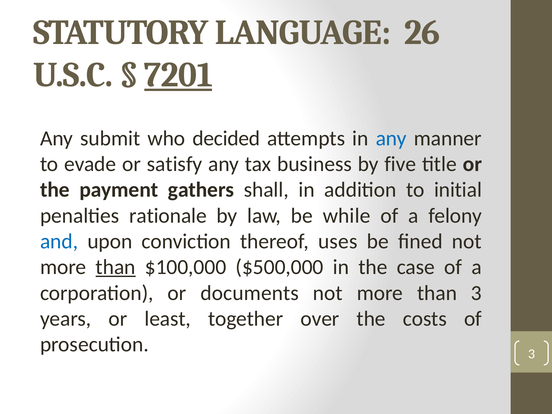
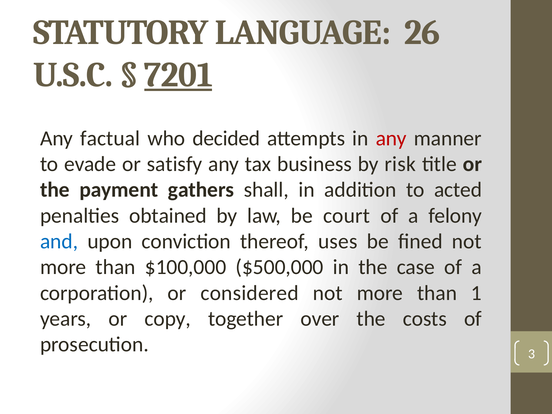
submit: submit -> factual (110, 138)
any colour: blue -> red (391, 138)
five: five -> risk (400, 164)
initial: initial -> acted (458, 190)
rationale: rationale -> obtained (168, 216)
while: while -> court (347, 216)
than underline: present -> none (116, 267)
documents: documents -> considered (250, 293)
than 3: 3 -> 1 (476, 293)
least: least -> copy (168, 319)
